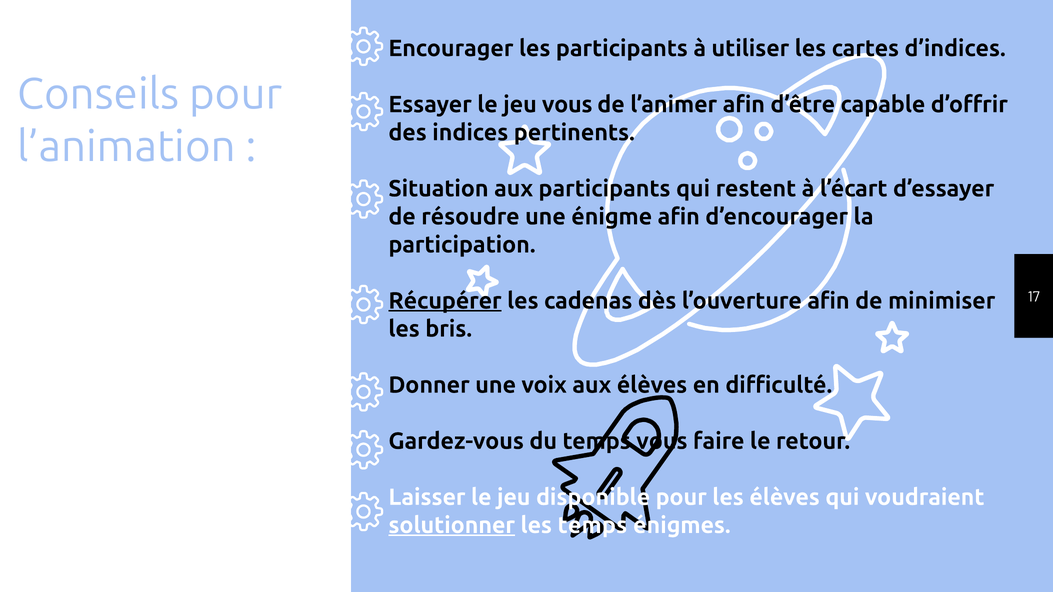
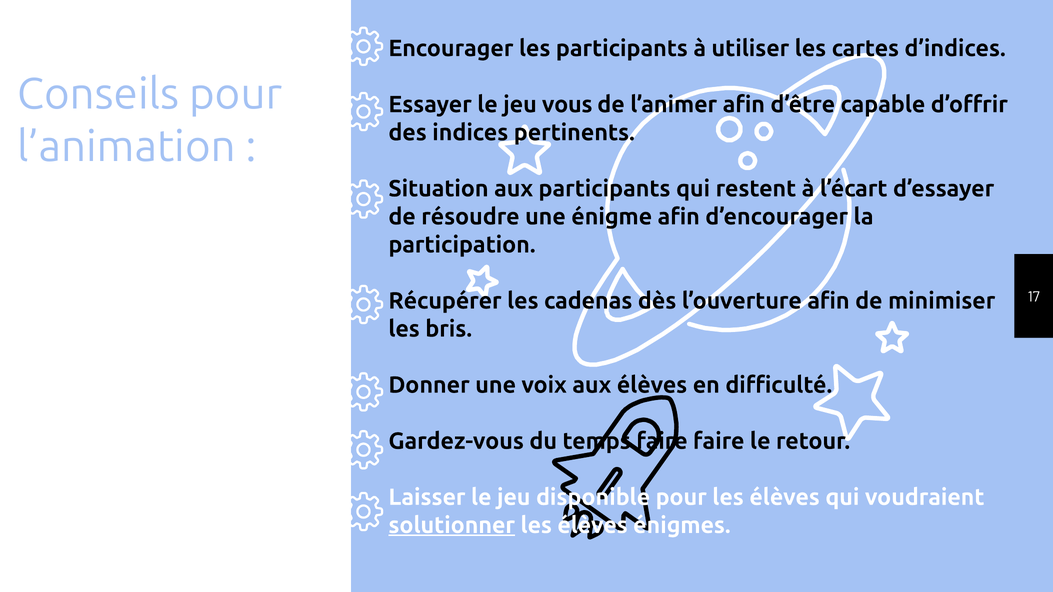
Récupérer underline: present -> none (445, 301)
temps vous: vous -> faire (662, 441)
temps: temps -> élèves (593, 526)
